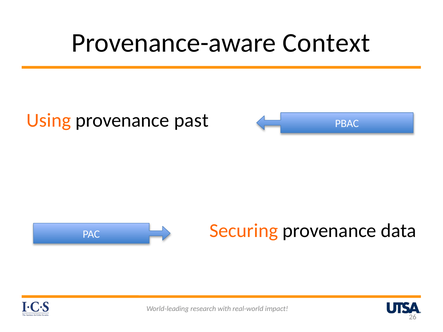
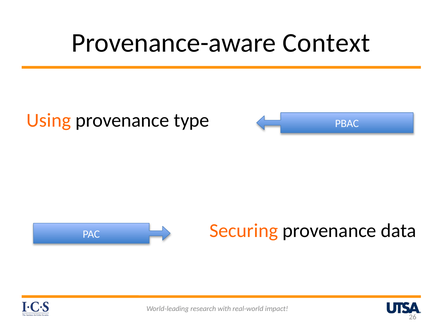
past: past -> type (192, 121)
